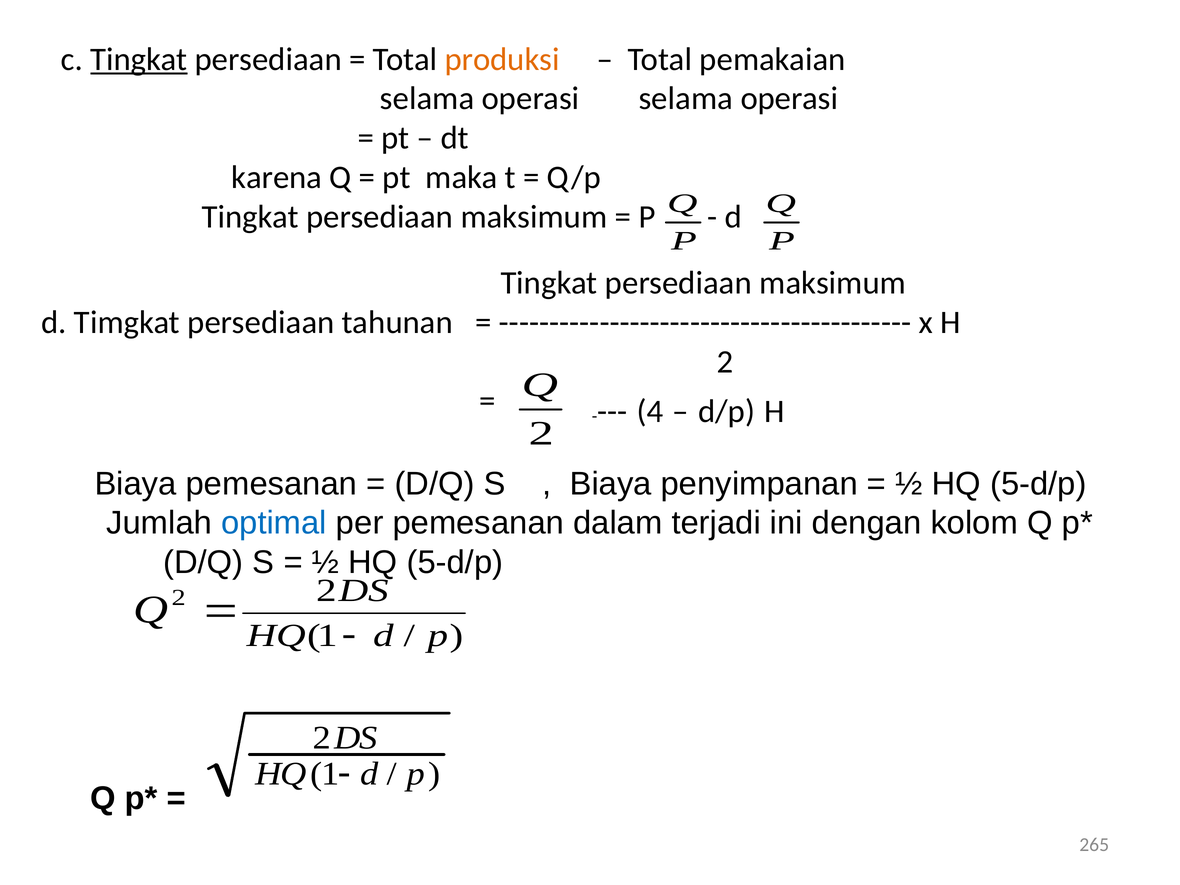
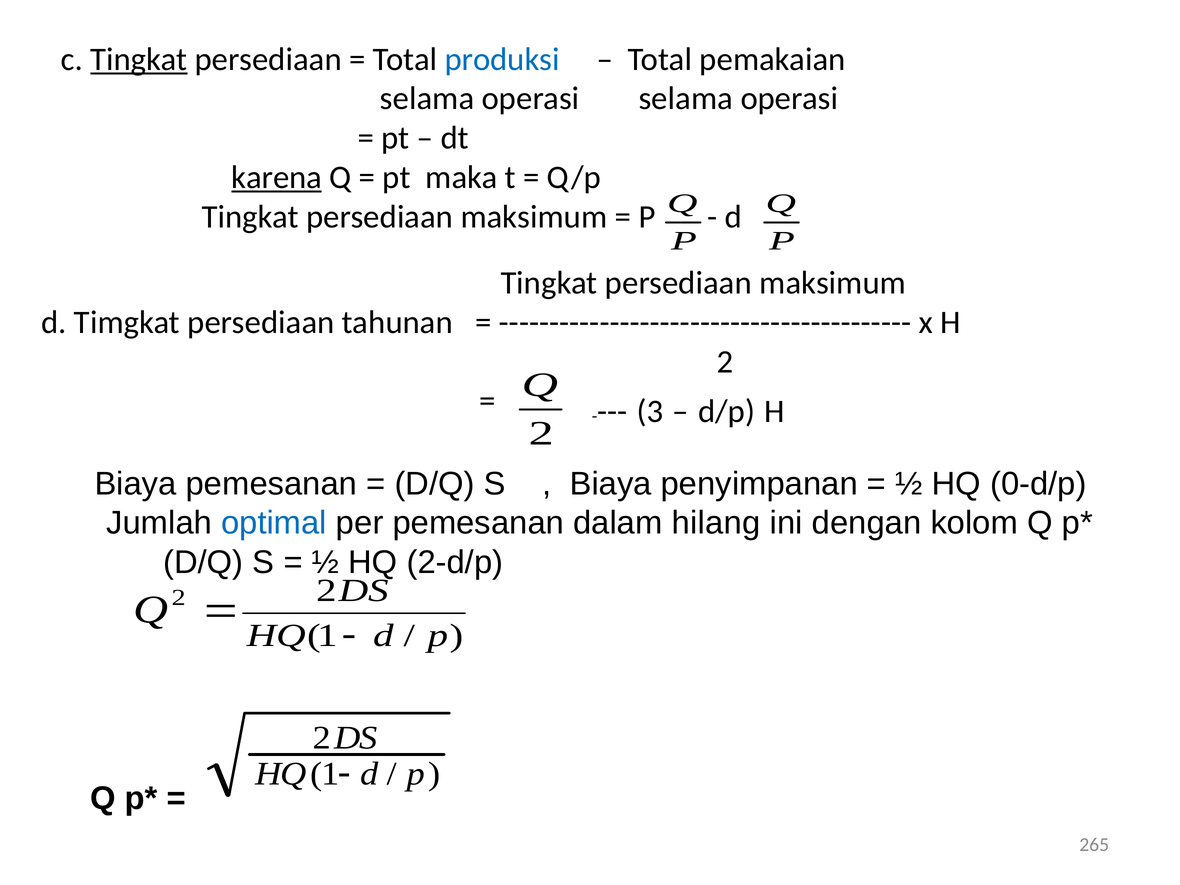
produksi colour: orange -> blue (502, 59)
karena underline: none -> present (277, 177)
4: 4 -> 3 (650, 412)
5-d/p: 5-d/p -> 0-d/p (1038, 484)
terjadi: terjadi -> hilang (716, 523)
5-d/p: 5-d/p -> 2-d/p (455, 562)
